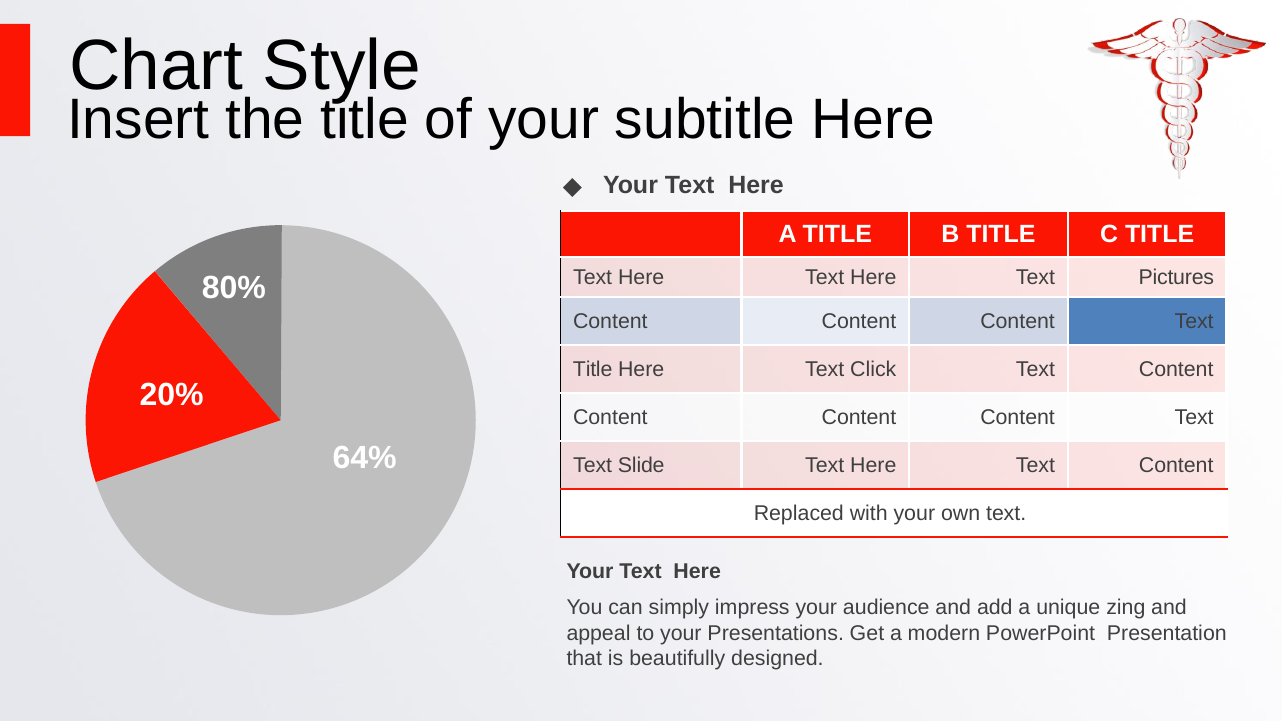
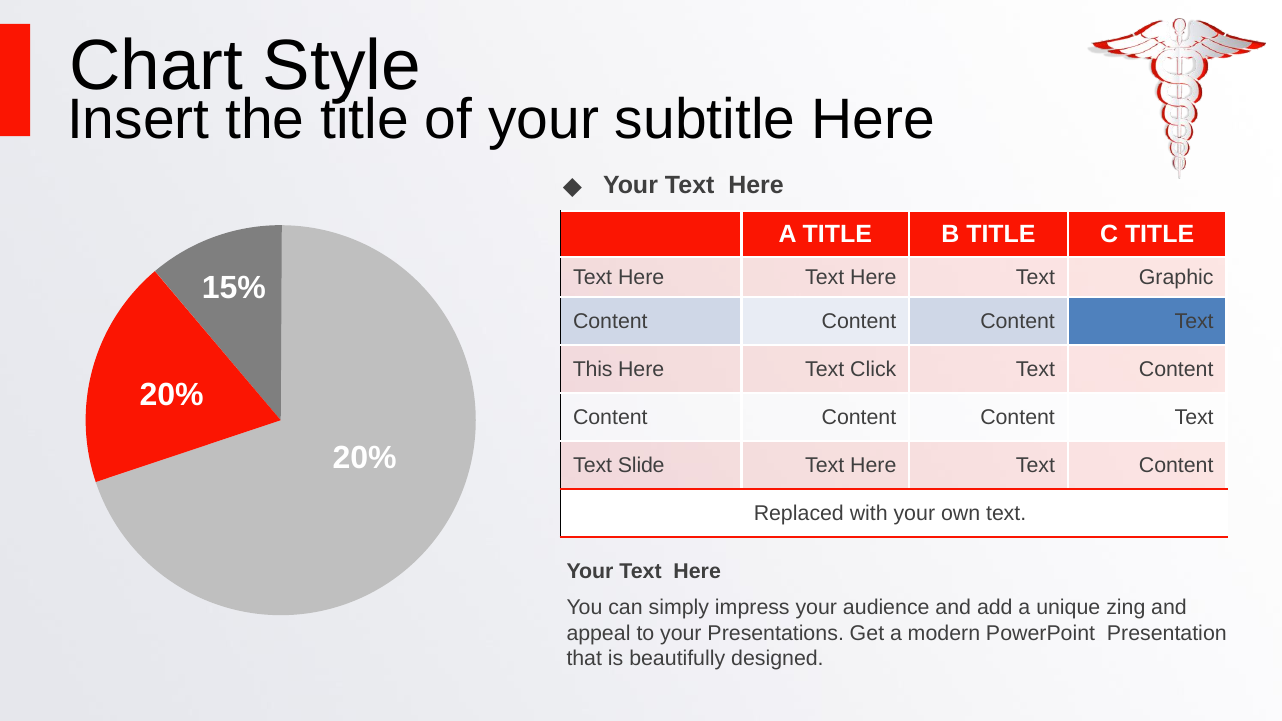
Pictures: Pictures -> Graphic (1176, 278)
80%: 80% -> 15% (234, 288)
Title: Title -> This (593, 369)
64%: 64% -> 20% (365, 458)
